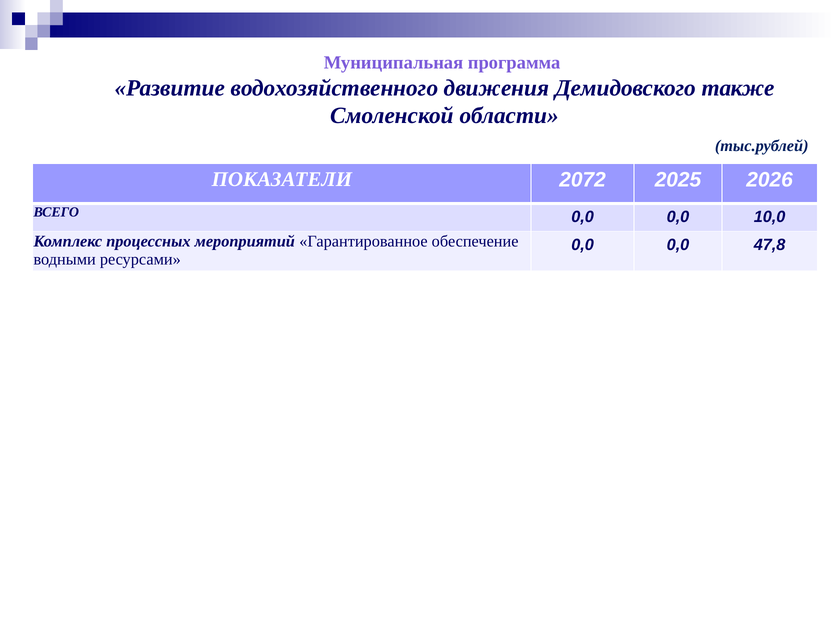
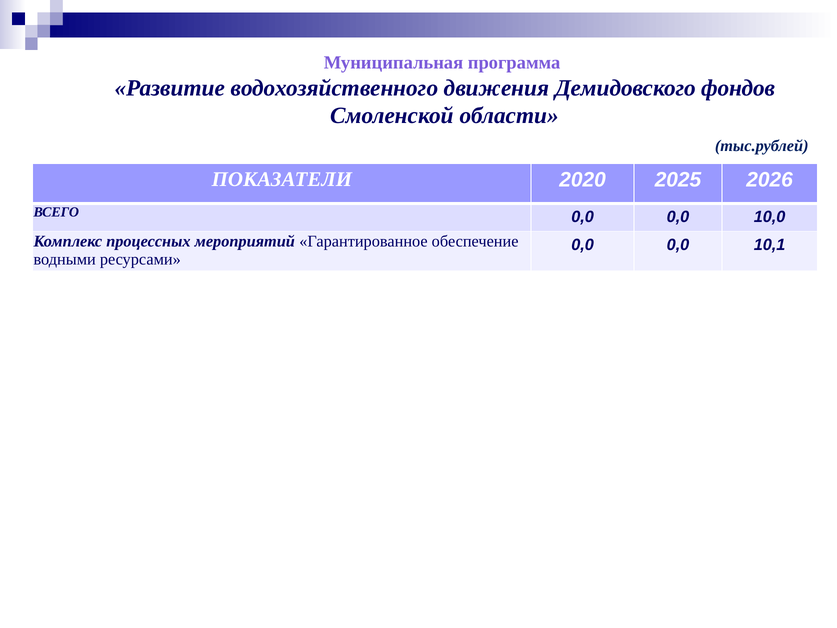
также: также -> фондов (738, 88)
2072: 2072 -> 2020 (583, 180)
47,8: 47,8 -> 10,1 (770, 245)
